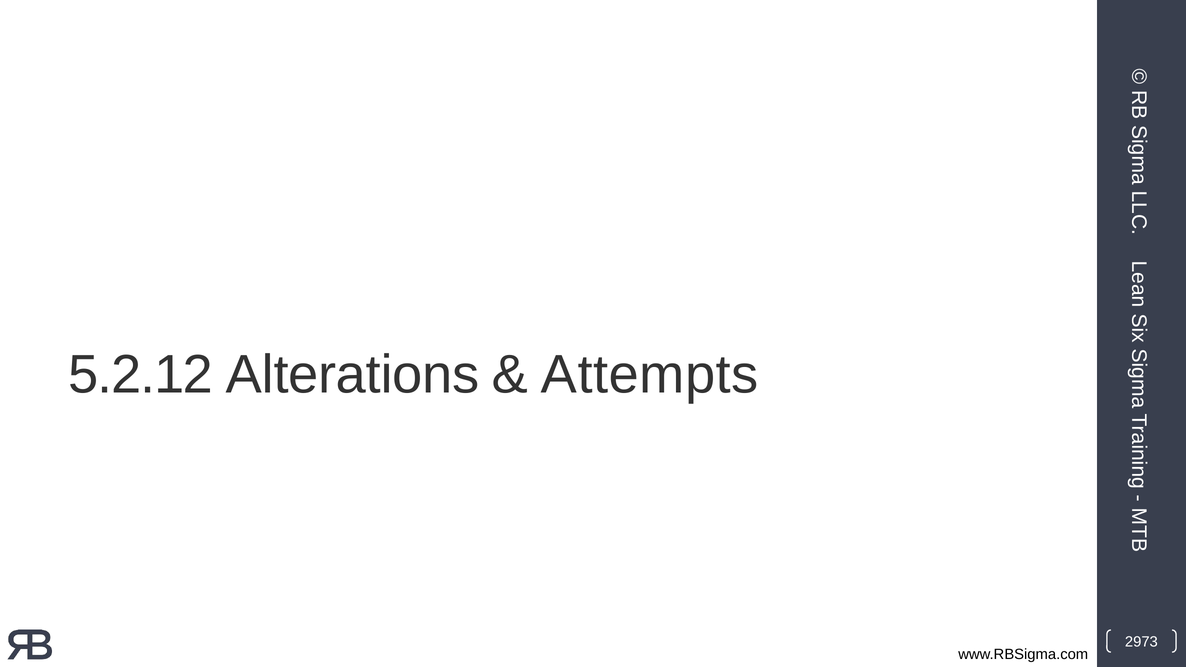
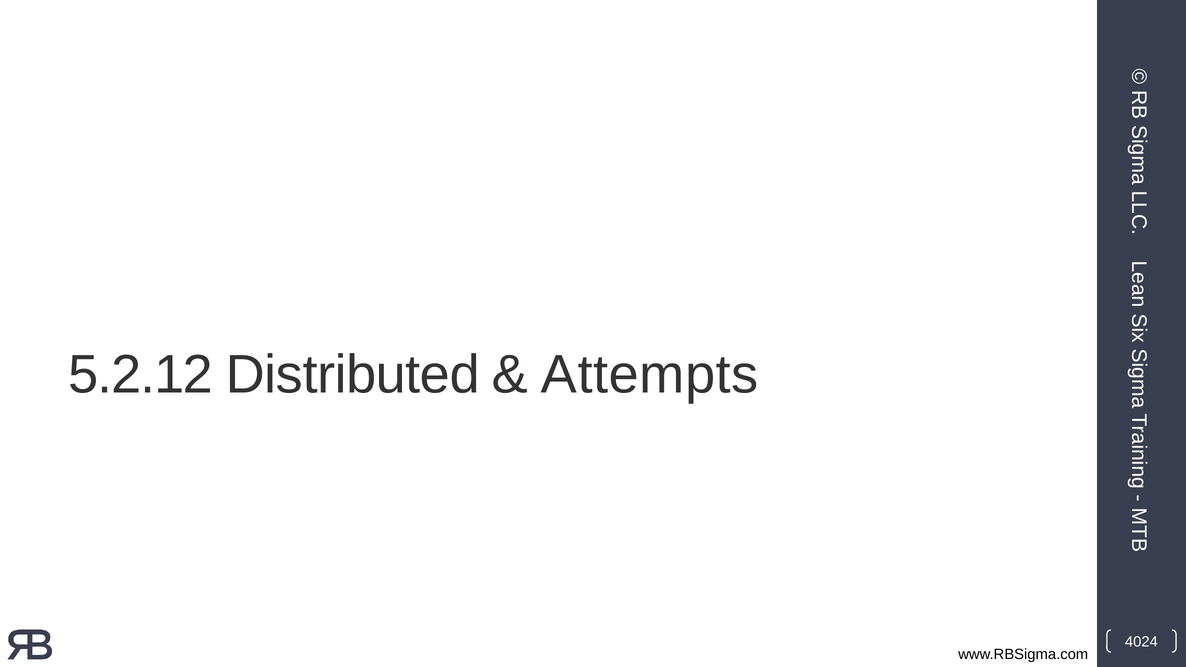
Alterations: Alterations -> Distributed (353, 375)
2973: 2973 -> 4024 (1141, 642)
